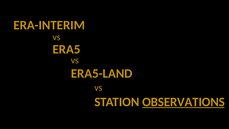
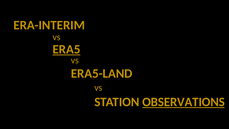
ERA5 underline: none -> present (66, 49)
